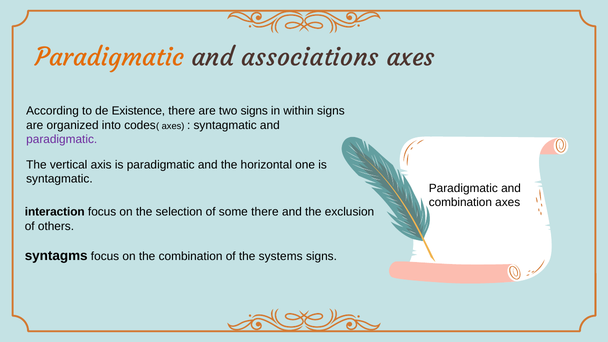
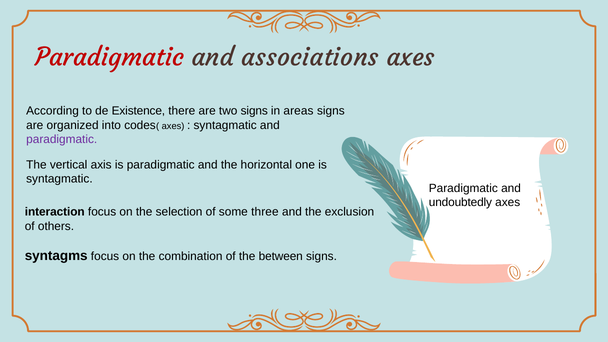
Paradigmatic colour: orange -> red (110, 57)
within: within -> areas (299, 111)
combination: combination -> undoubtedly (460, 202)
some there: there -> three (265, 212)
systems: systems -> between (281, 256)
